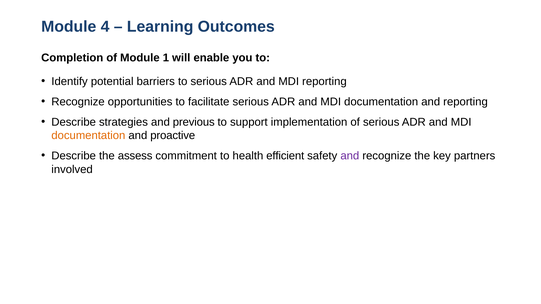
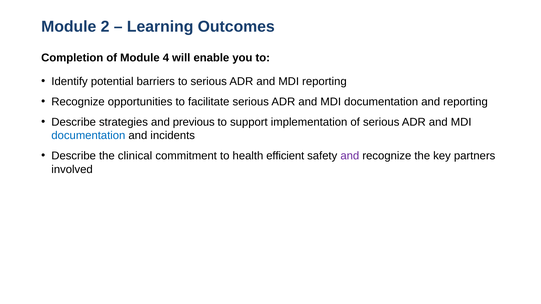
4: 4 -> 2 (105, 27)
1: 1 -> 4 (166, 58)
documentation colour: orange -> blue (88, 136)
proactive: proactive -> incidents (173, 136)
assess: assess -> clinical (135, 156)
